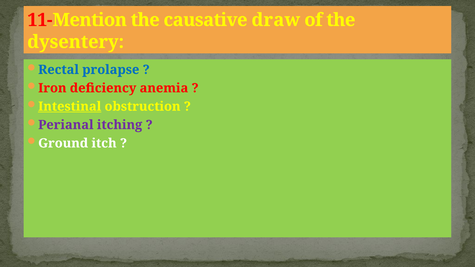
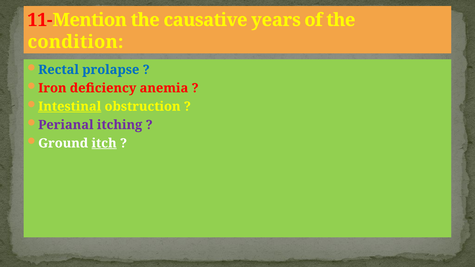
draw: draw -> years (276, 20)
dysentery: dysentery -> condition (76, 42)
itch underline: none -> present (104, 143)
